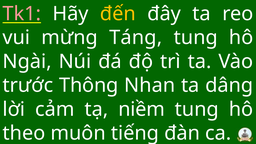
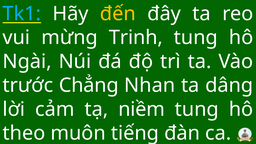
Tk1 colour: pink -> light blue (22, 14)
Táng: Táng -> Trinh (136, 38)
Thông: Thông -> Chẳng (89, 85)
